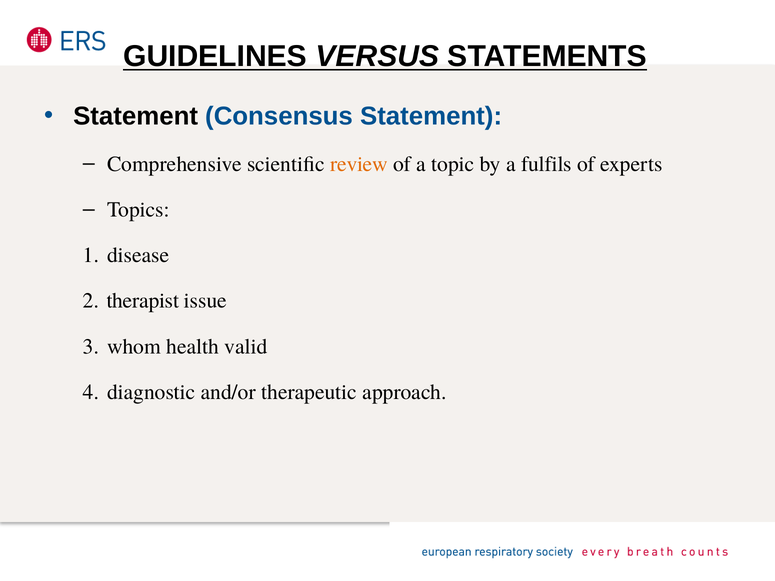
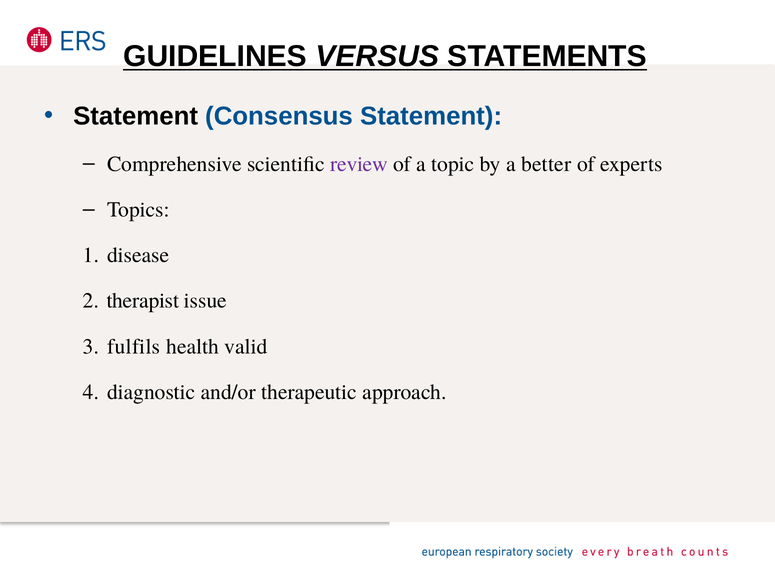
review colour: orange -> purple (359, 164)
fulfils: fulfils -> better (546, 164)
whom: whom -> fulfils (134, 347)
